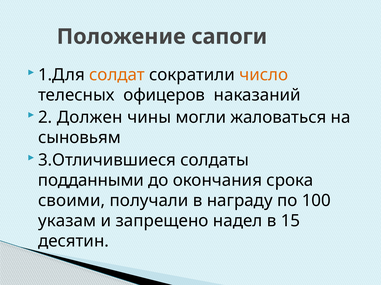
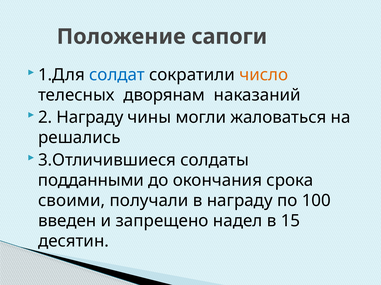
солдат colour: orange -> blue (117, 75)
офицеров: офицеров -> дворянам (164, 95)
2 Должен: Должен -> Награду (90, 118)
сыновьям: сыновьям -> решались (79, 138)
указам: указам -> введен (67, 221)
